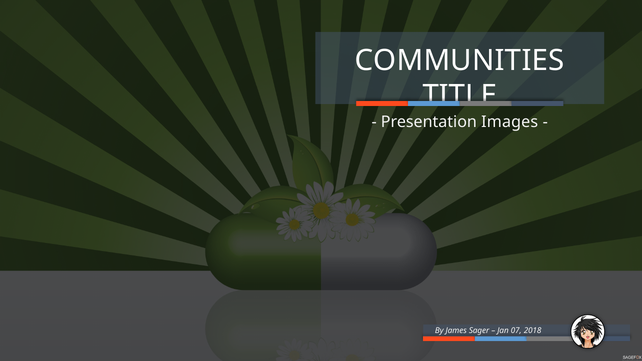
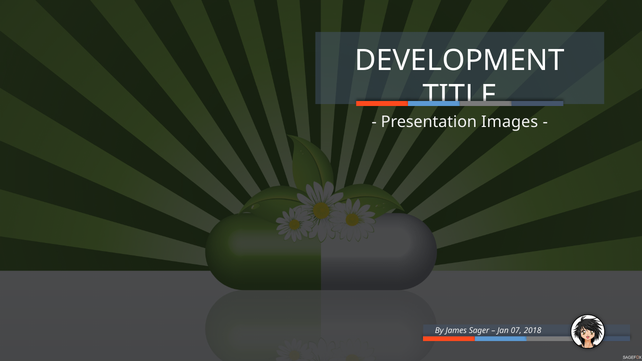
COMMUNITIES: COMMUNITIES -> DEVELOPMENT (460, 60)
